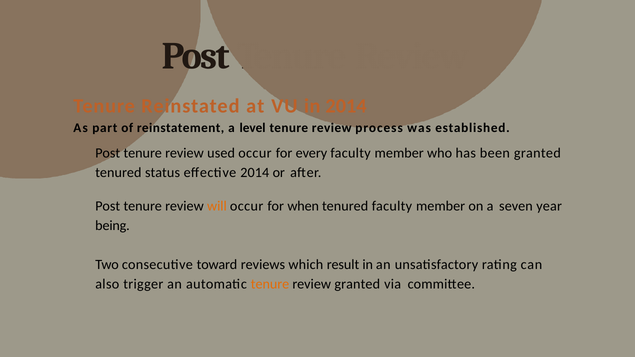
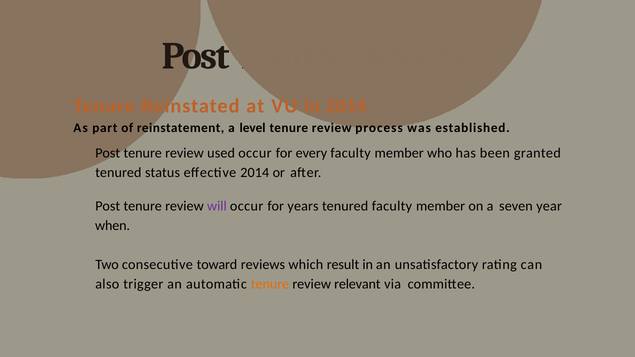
will colour: orange -> purple (217, 206)
when: when -> years (303, 206)
being: being -> when (113, 226)
review granted: granted -> relevant (357, 284)
